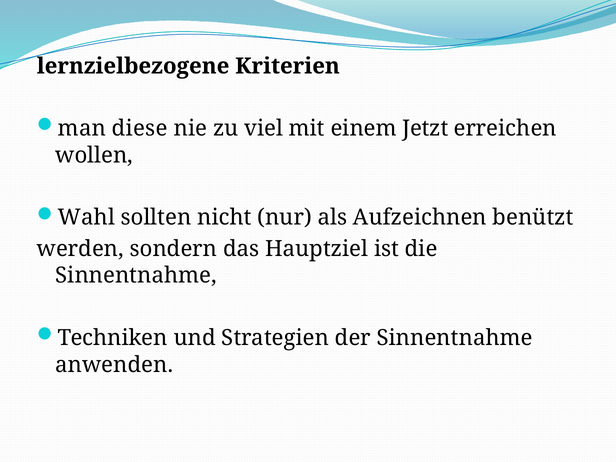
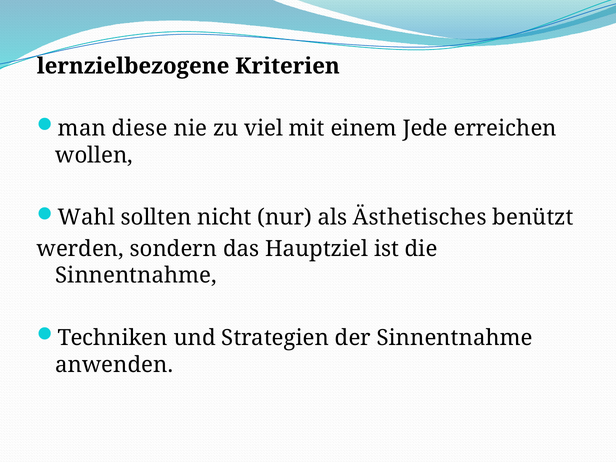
Jetzt: Jetzt -> Jede (425, 128)
Aufzeichnen: Aufzeichnen -> Ästhetisches (420, 218)
